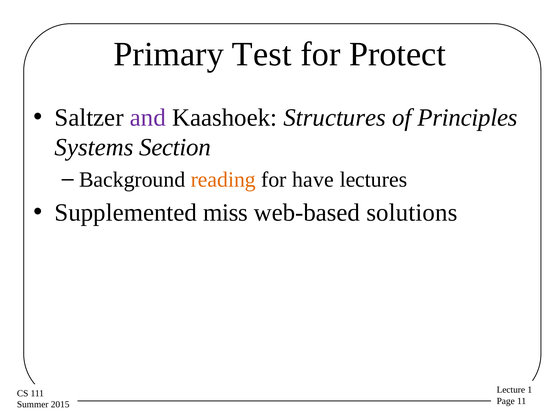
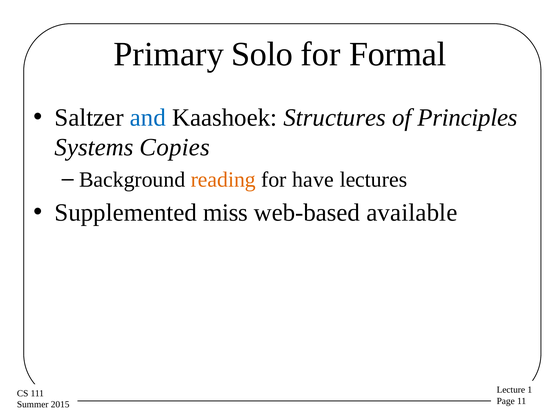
Test: Test -> Solo (262, 54)
Protect: Protect -> Formal (398, 54)
and colour: purple -> blue (148, 117)
Section: Section -> Copies (175, 147)
solutions: solutions -> available (412, 213)
